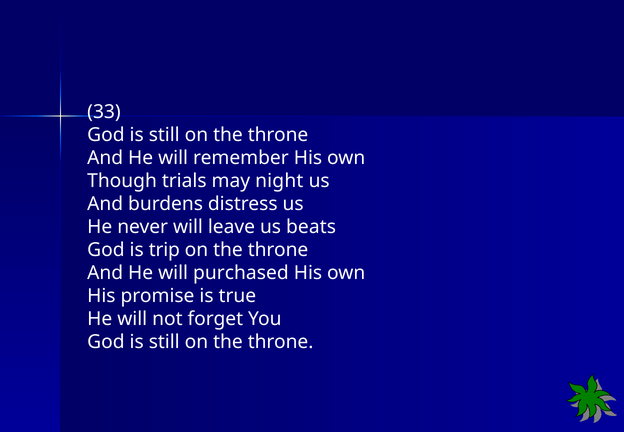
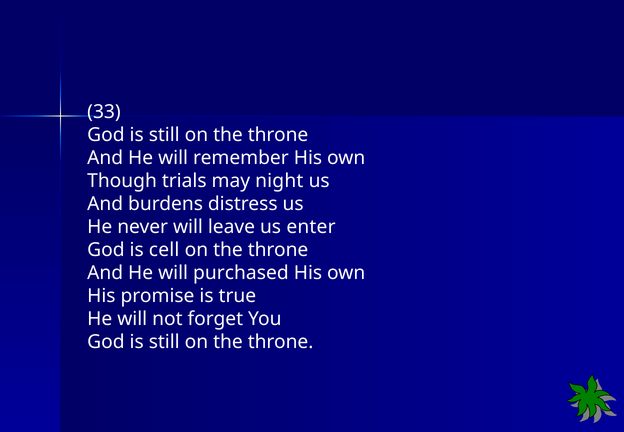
beats: beats -> enter (311, 227)
trip: trip -> cell (164, 250)
